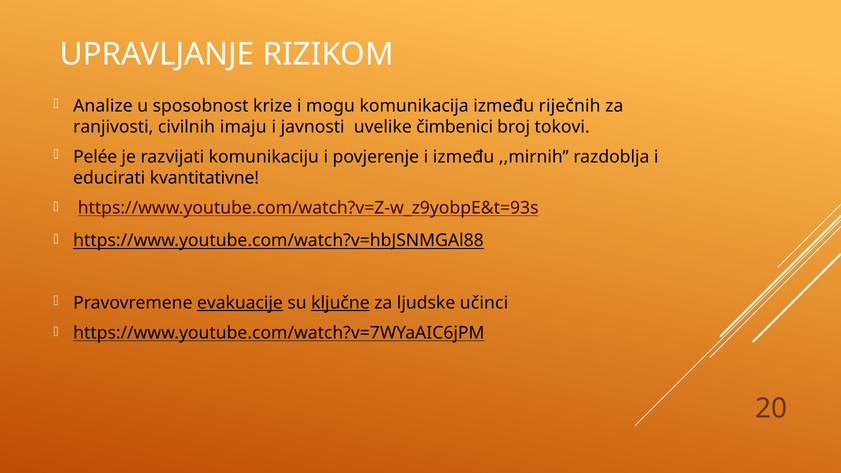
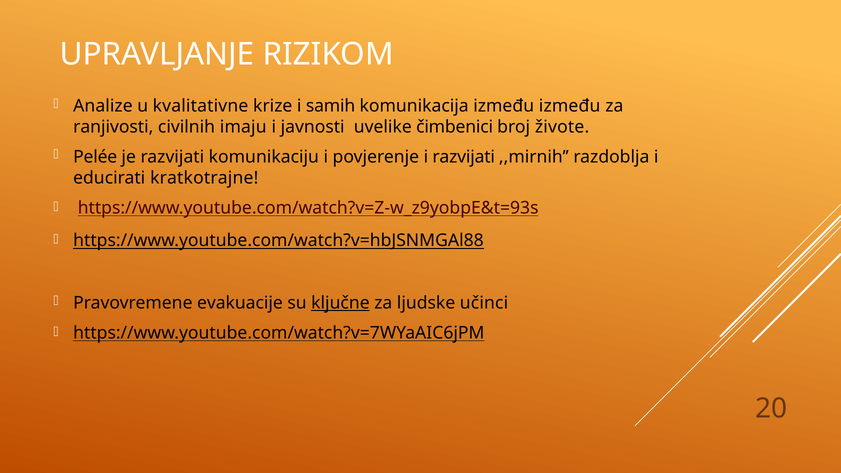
sposobnost: sposobnost -> kvalitativne (201, 106)
mogu: mogu -> samih (331, 106)
između riječnih: riječnih -> između (570, 106)
tokovi: tokovi -> živote (562, 127)
i između: između -> razvijati (464, 157)
kvantitativne: kvantitativne -> kratkotrajne (204, 178)
evakuacije underline: present -> none (240, 303)
